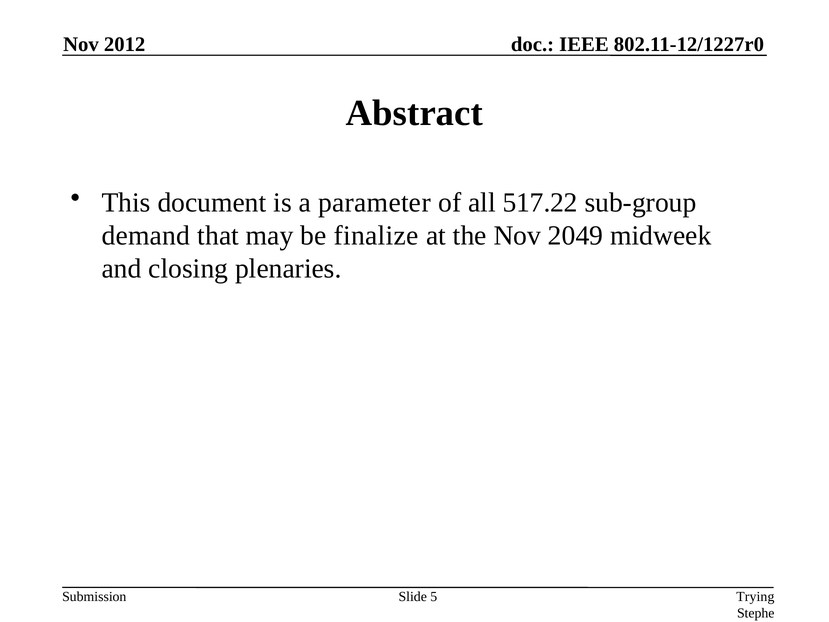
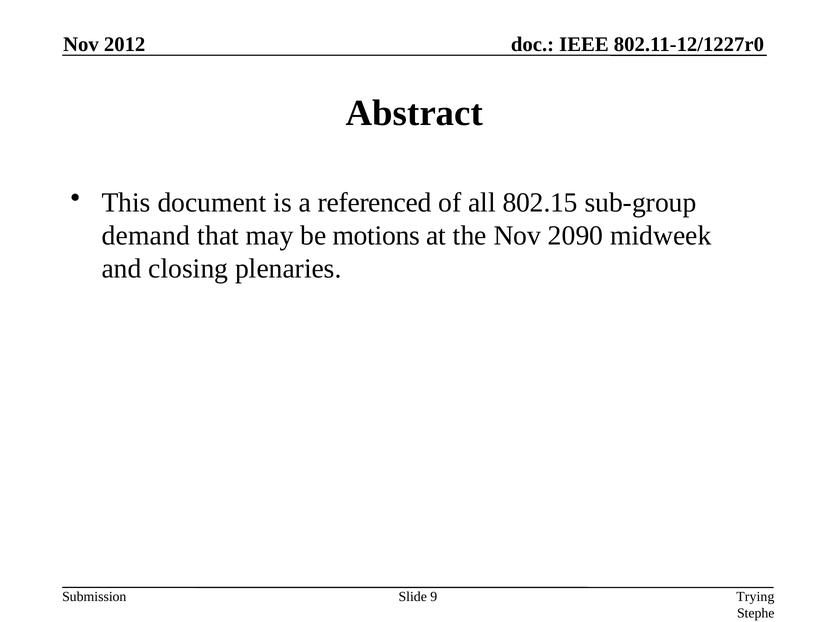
parameter: parameter -> referenced (375, 202)
517.22: 517.22 -> 802.15 (540, 202)
finalize: finalize -> motions (376, 235)
2049: 2049 -> 2090 (576, 235)
5: 5 -> 9 (434, 596)
